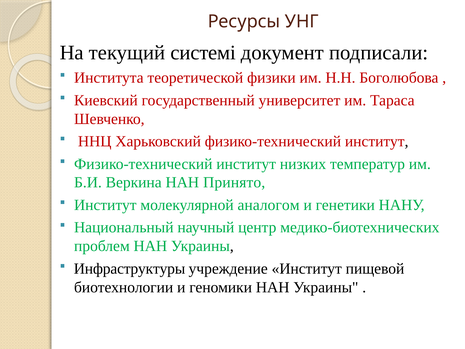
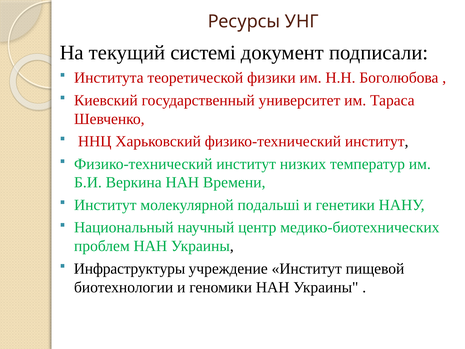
Принято: Принято -> Времени (234, 182)
аналогом: аналогом -> подальші (269, 205)
